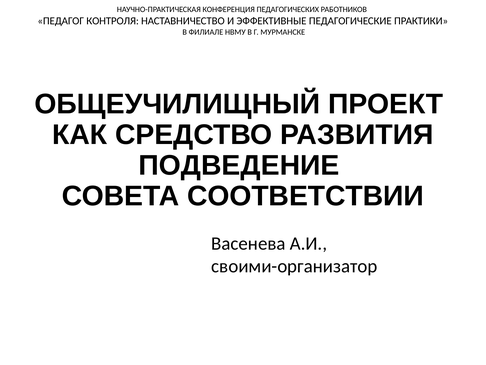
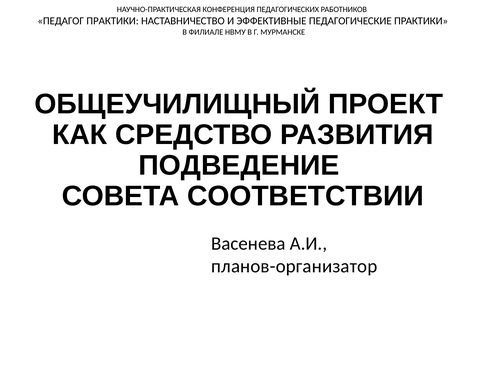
ПЕДАГОГ КОНТРОЛЯ: КОНТРОЛЯ -> ПРАКТИКИ (113, 21)
своими-организатор: своими-организатор -> планов-организатор (294, 266)
